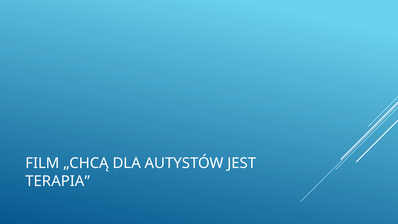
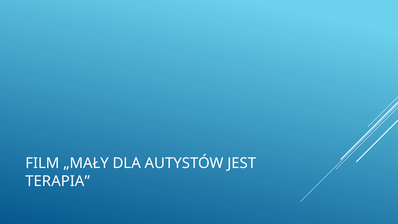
„CHCĄ: „CHCĄ -> „MAŁY (86, 163)
